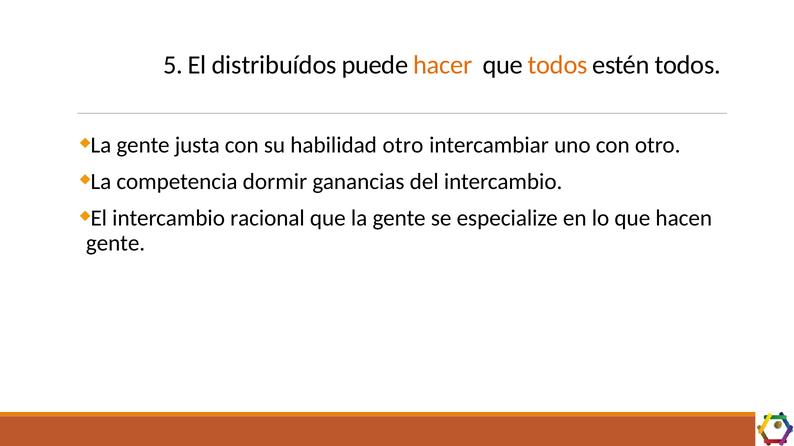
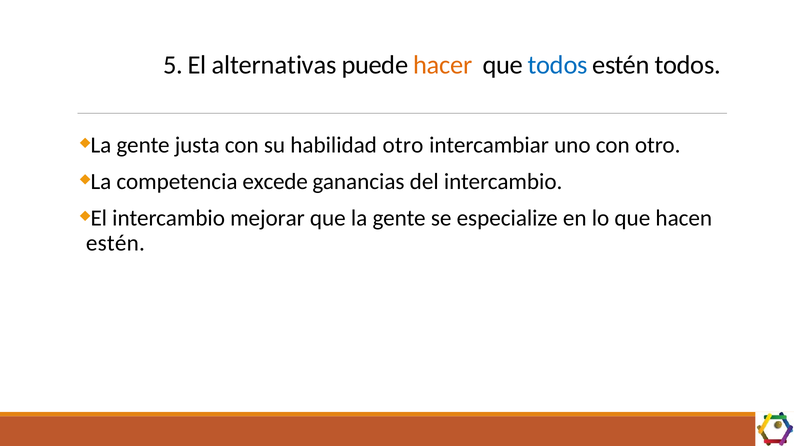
distribuídos: distribuídos -> alternativas (274, 65)
todos colour: orange -> blue (558, 65)
dormir: dormir -> excede (275, 182)
racional: racional -> mejorar (267, 218)
gente: gente -> estén (115, 243)
